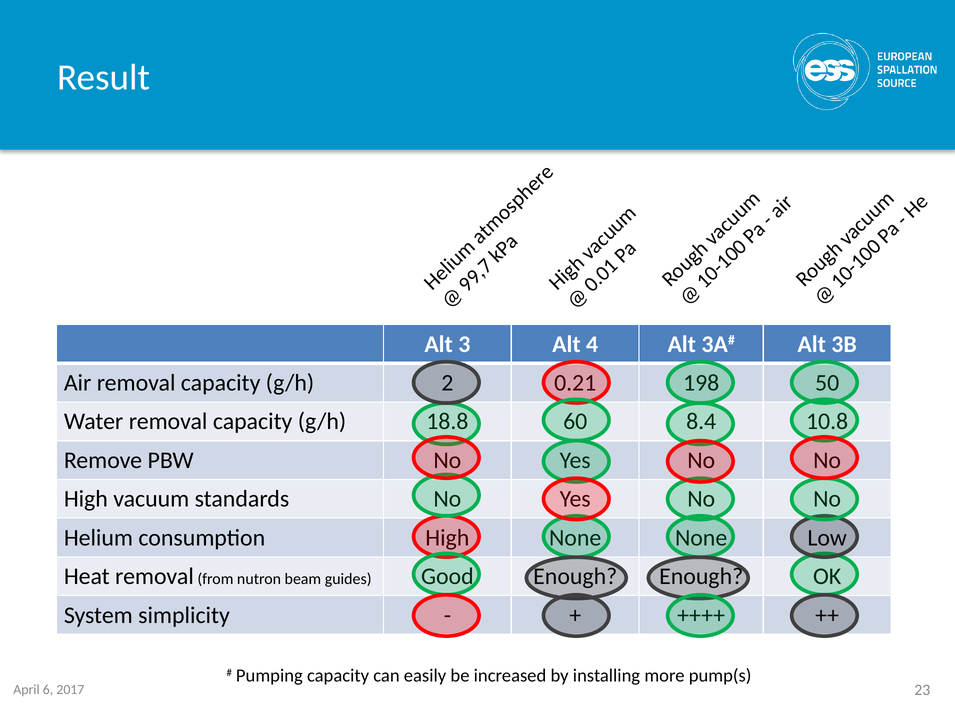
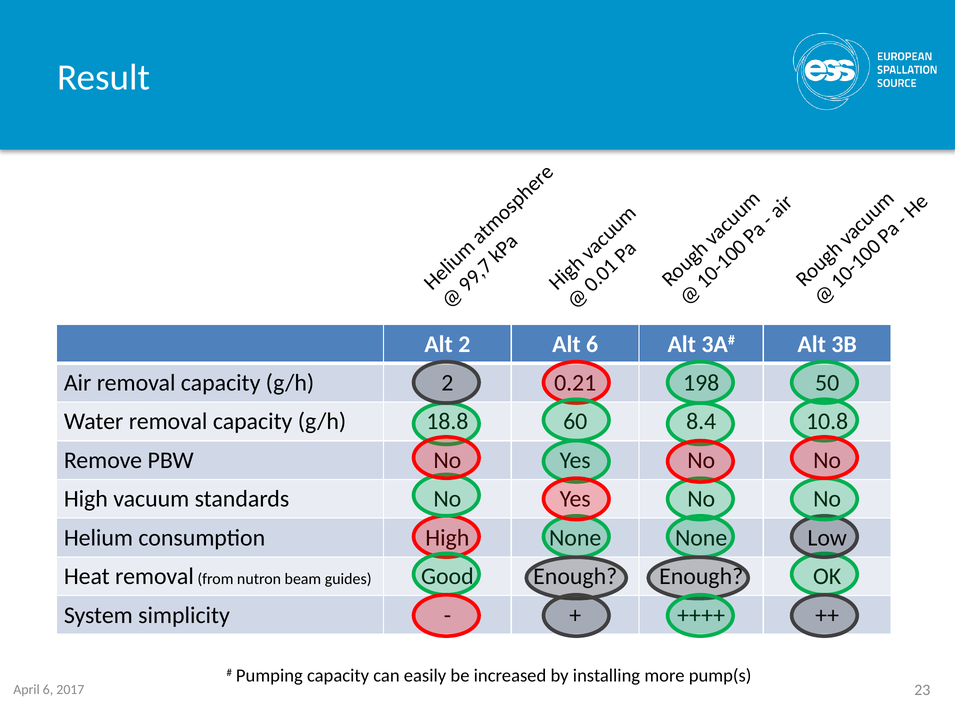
Alt 3: 3 -> 2 (464, 344)
Alt 4: 4 -> 6 (592, 344)
